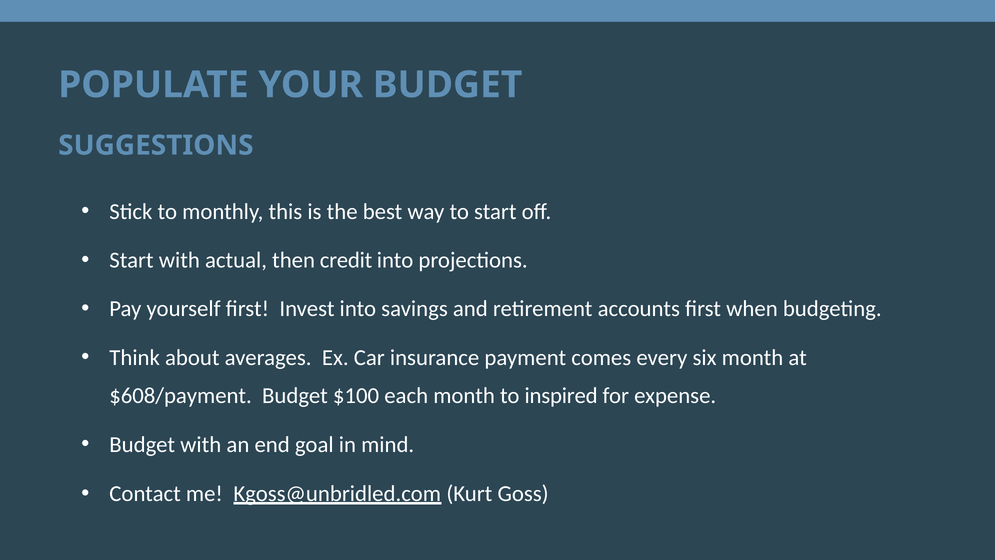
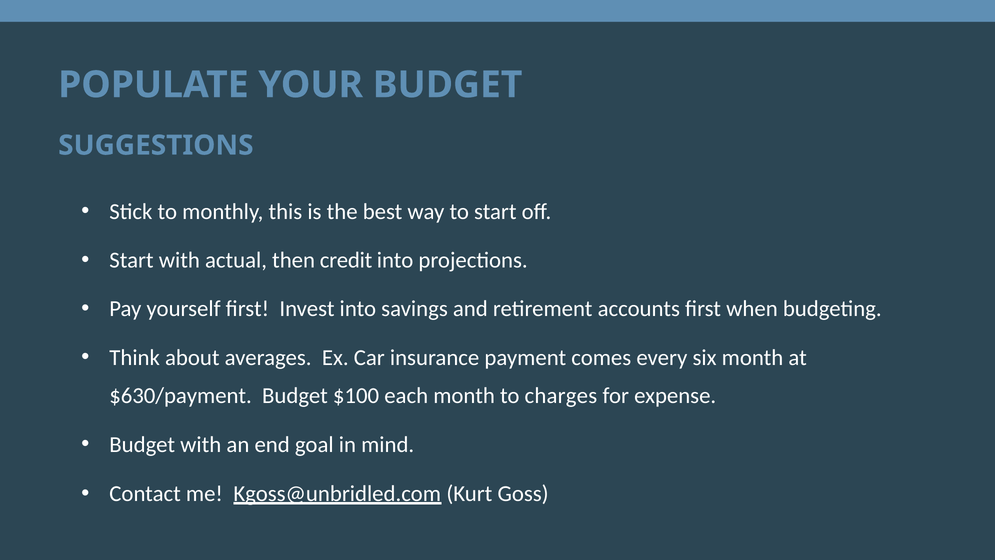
$608/payment: $608/payment -> $630/payment (181, 396)
inspired: inspired -> charges (561, 396)
